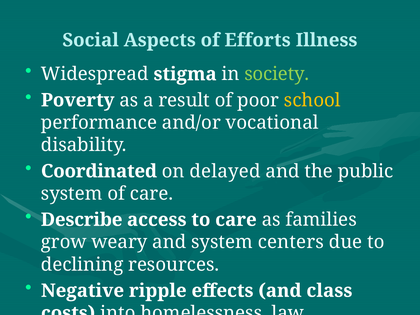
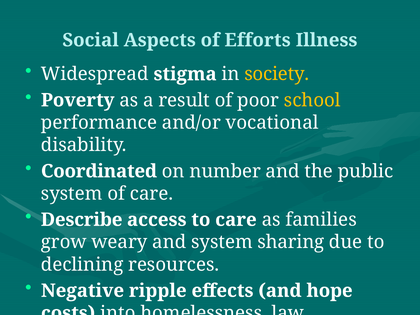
society colour: light green -> yellow (277, 74)
delayed: delayed -> number (225, 171)
centers: centers -> sharing (291, 242)
class: class -> hope (330, 291)
